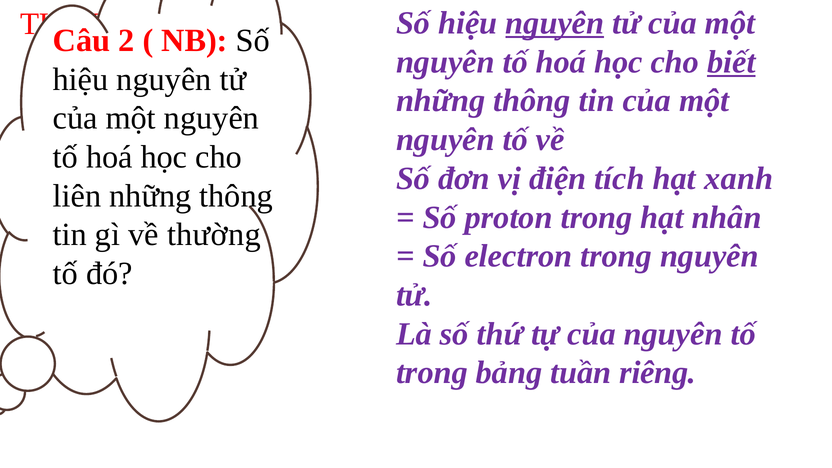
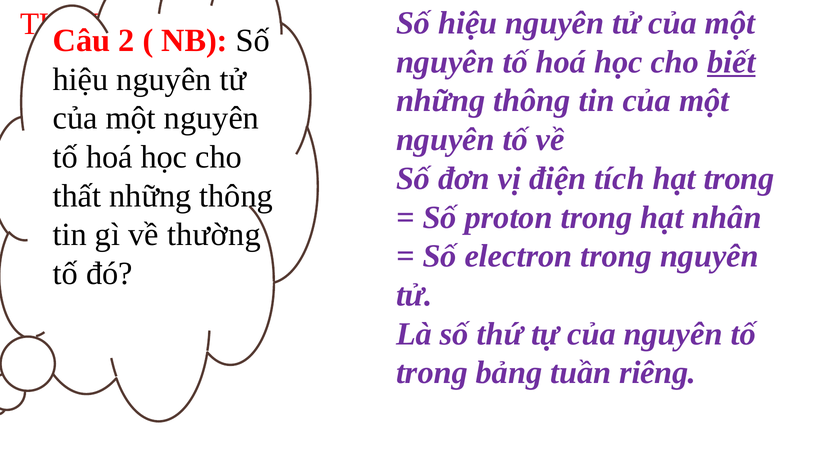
nguyên underline: present -> none (555, 23)
hạt xanh: xanh -> trong (739, 179)
liên: liên -> thất (77, 196)
